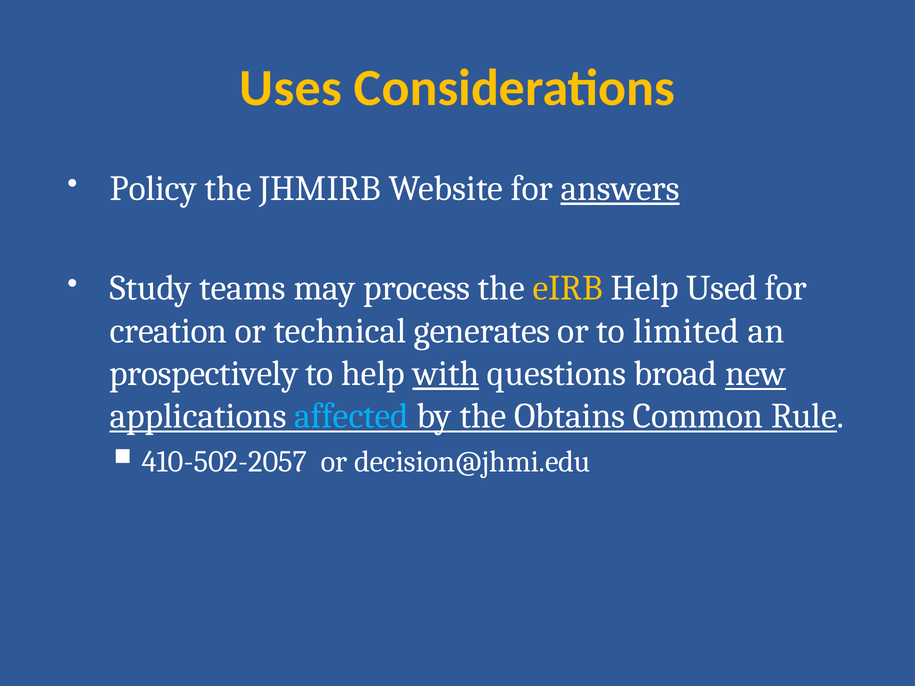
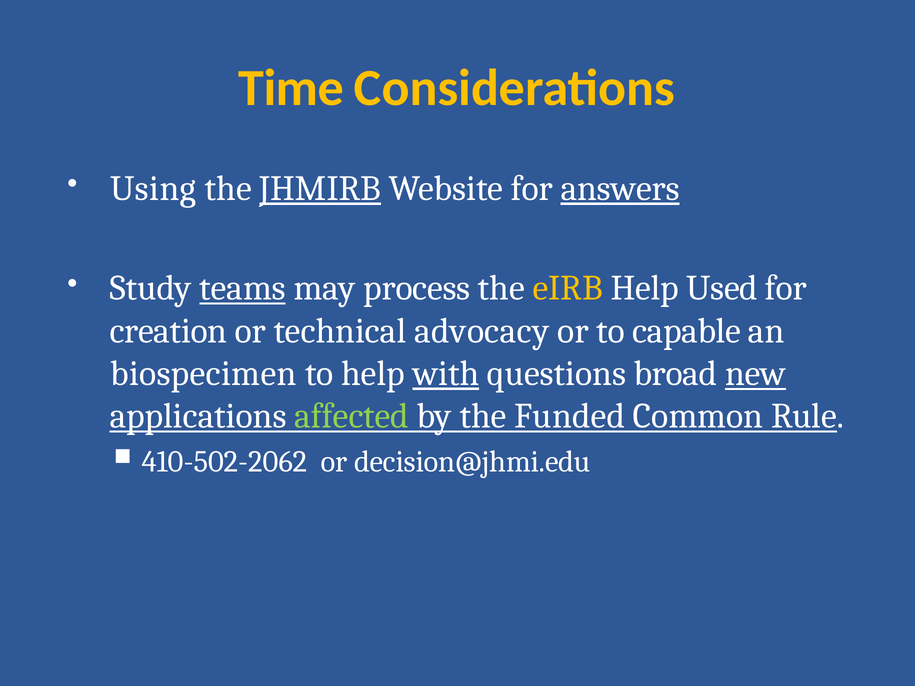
Uses: Uses -> Time (291, 88)
Policy: Policy -> Using (153, 188)
JHMIRB underline: none -> present (320, 188)
teams underline: none -> present (243, 288)
generates: generates -> advocacy (482, 331)
limited: limited -> capable (687, 331)
prospectively: prospectively -> biospecimen (203, 374)
affected colour: light blue -> light green (352, 416)
Obtains: Obtains -> Funded (570, 416)
410-502-2057: 410-502-2057 -> 410-502-2062 (224, 462)
